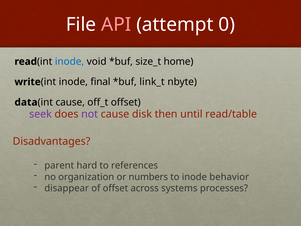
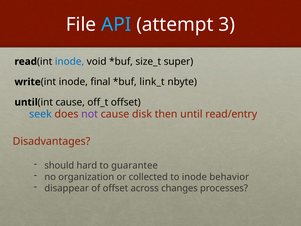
API colour: pink -> light blue (116, 25)
0: 0 -> 3 (227, 25)
home: home -> super (178, 61)
data: data -> until (26, 102)
seek colour: purple -> blue (40, 114)
read/table: read/table -> read/entry (231, 114)
parent: parent -> should (59, 165)
references: references -> guarantee (134, 165)
numbers: numbers -> collected (148, 177)
systems: systems -> changes (179, 188)
